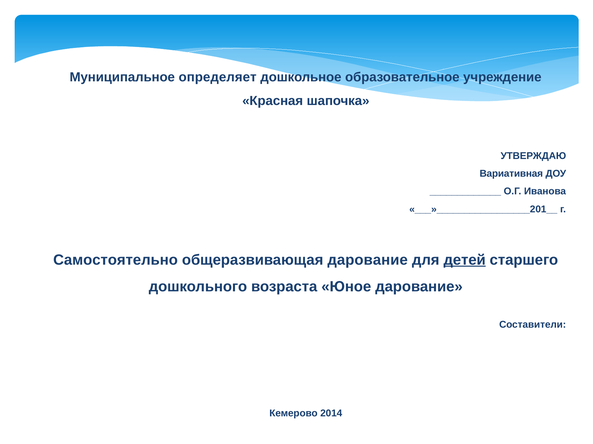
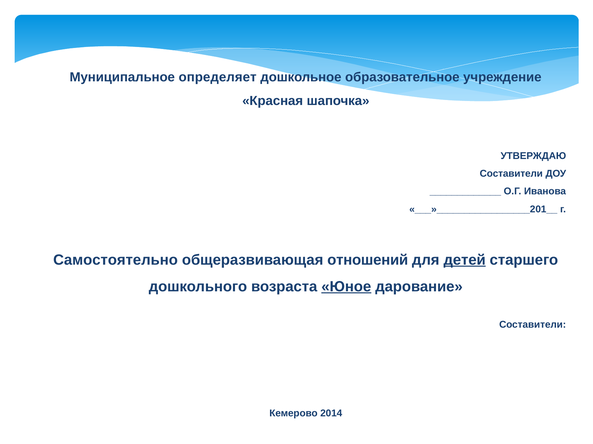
Вариативная: Вариативная -> Составители (511, 174)
общеразвивающая дарование: дарование -> отношений (368, 260)
Юное underline: none -> present (346, 287)
